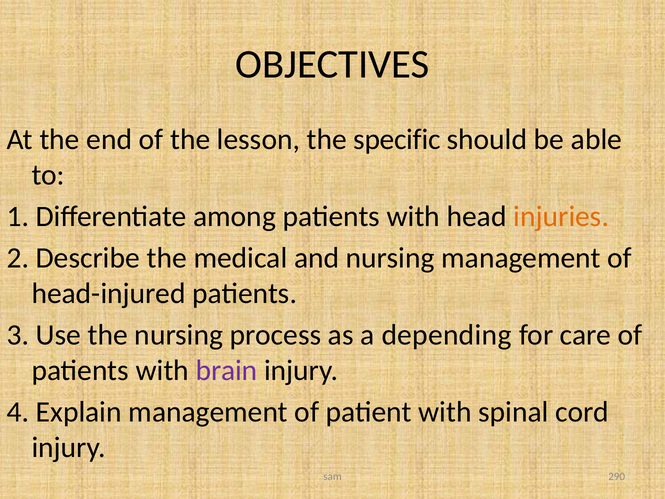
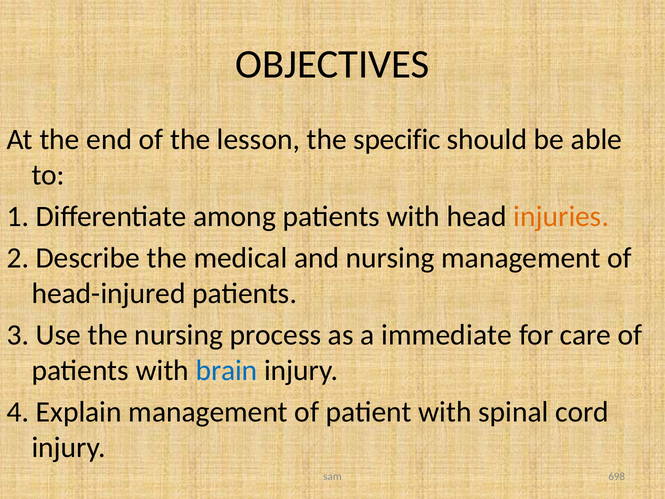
depending: depending -> immediate (447, 335)
brain colour: purple -> blue (227, 370)
290: 290 -> 698 (617, 476)
